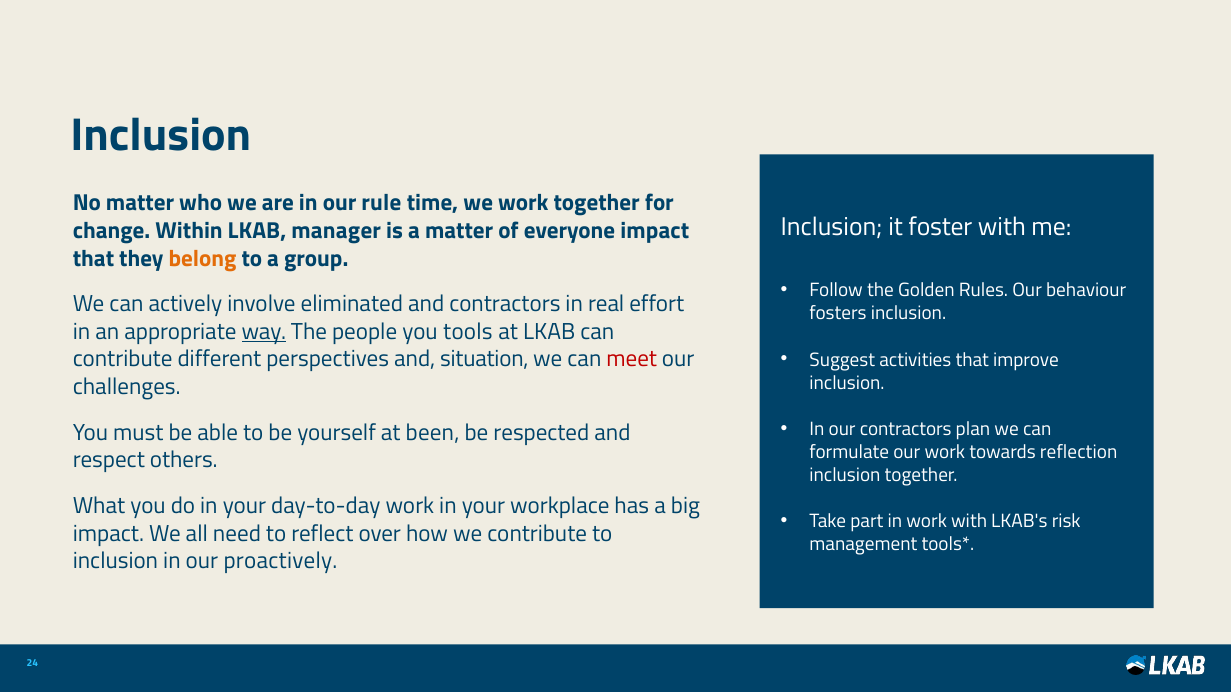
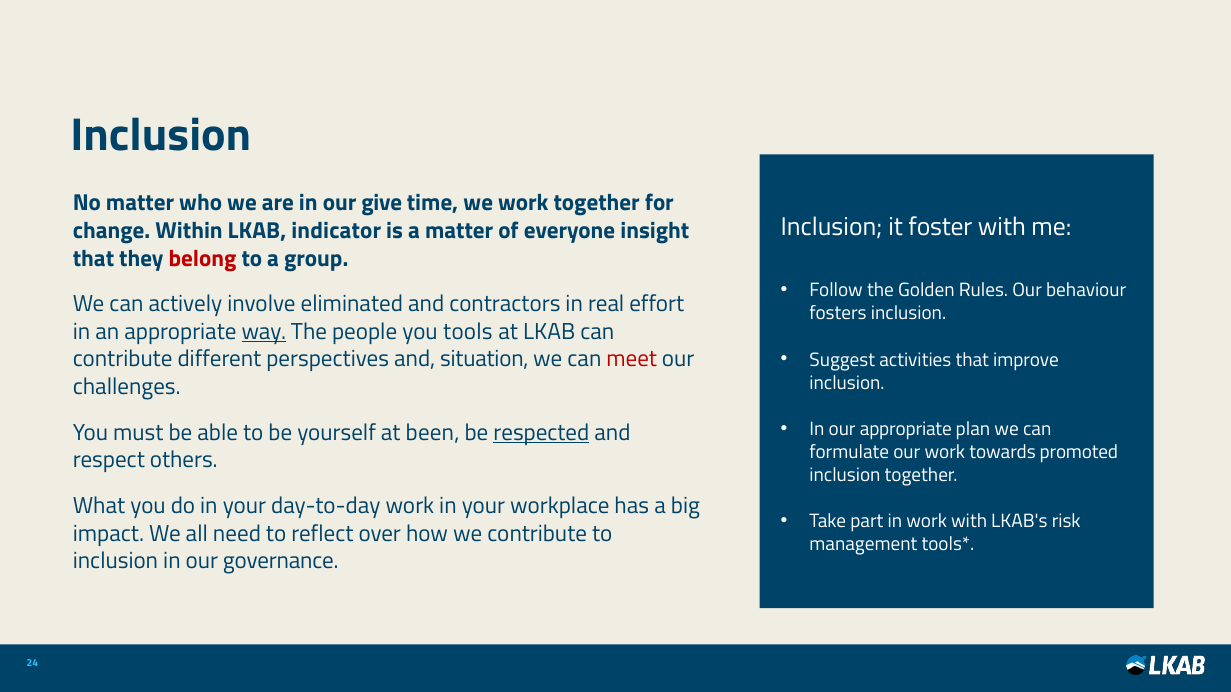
rule: rule -> give (382, 203)
manager: manager -> indicator (336, 231)
everyone impact: impact -> insight (655, 231)
belong colour: orange -> red (203, 259)
our contractors: contractors -> appropriate (906, 429)
respected underline: none -> present (541, 433)
reflection: reflection -> promoted (1079, 452)
proactively: proactively -> governance (281, 562)
